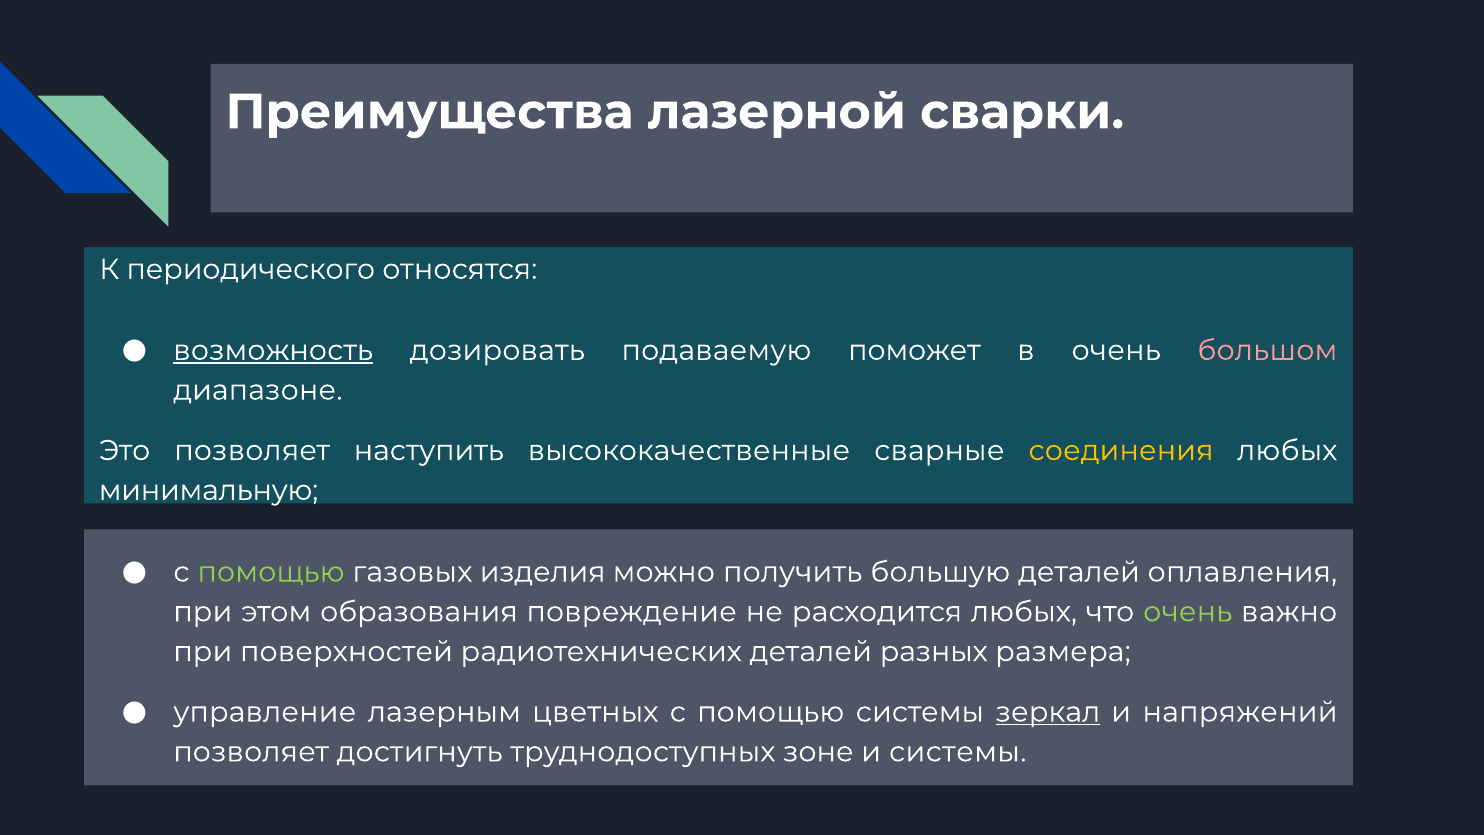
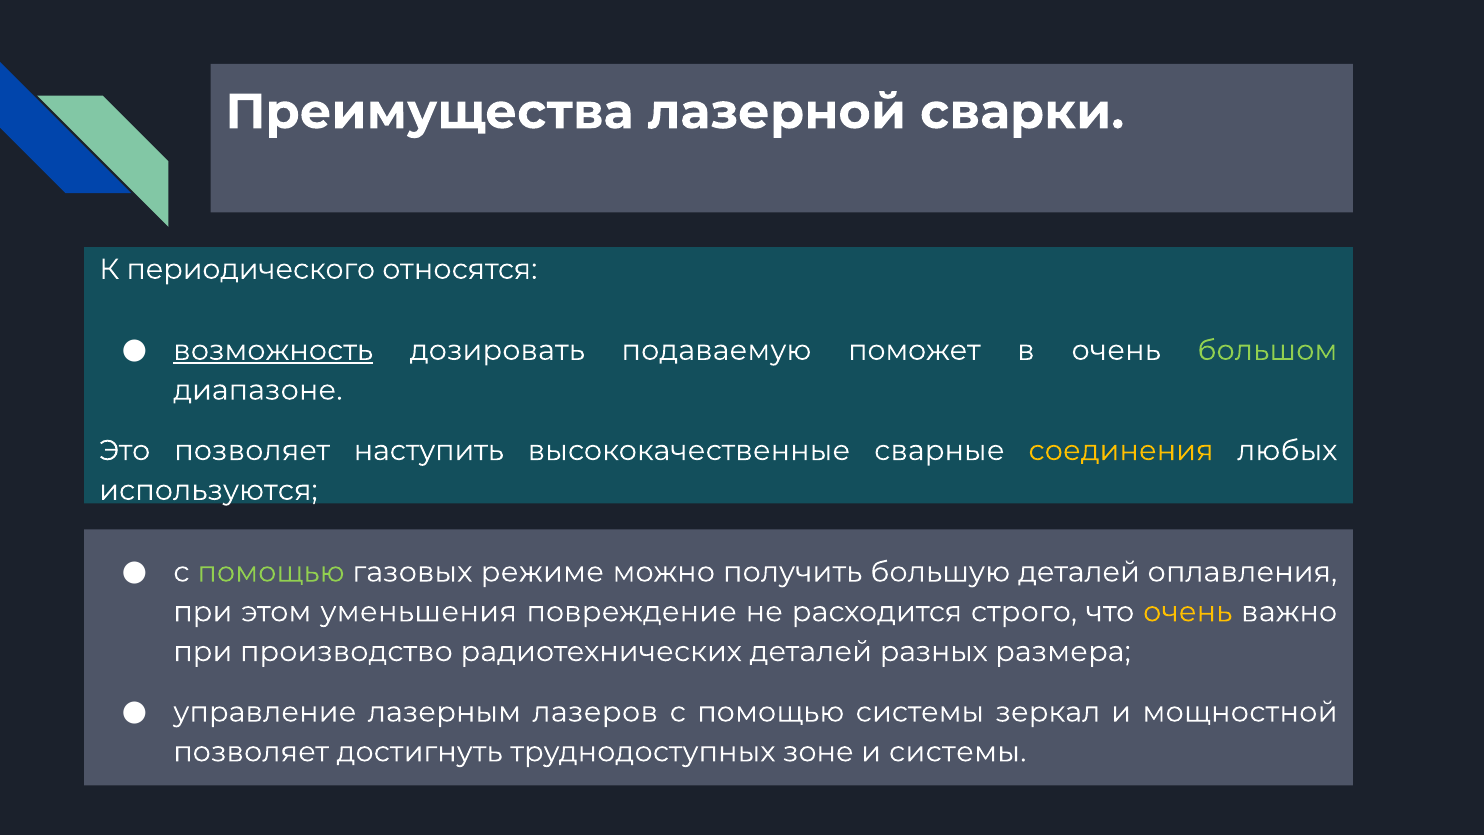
большом colour: pink -> light green (1267, 350)
минимальную: минимальную -> используются (208, 490)
изделия: изделия -> режиме (542, 572)
образования: образования -> уменьшения (419, 612)
расходится любых: любых -> строго (1024, 612)
очень colour: light green -> yellow (1188, 612)
поверхностей: поверхностей -> производство (346, 651)
цветных: цветных -> лазеров (595, 712)
зеркал underline: present -> none (1048, 712)
напряжений: напряжений -> мощностной (1240, 712)
